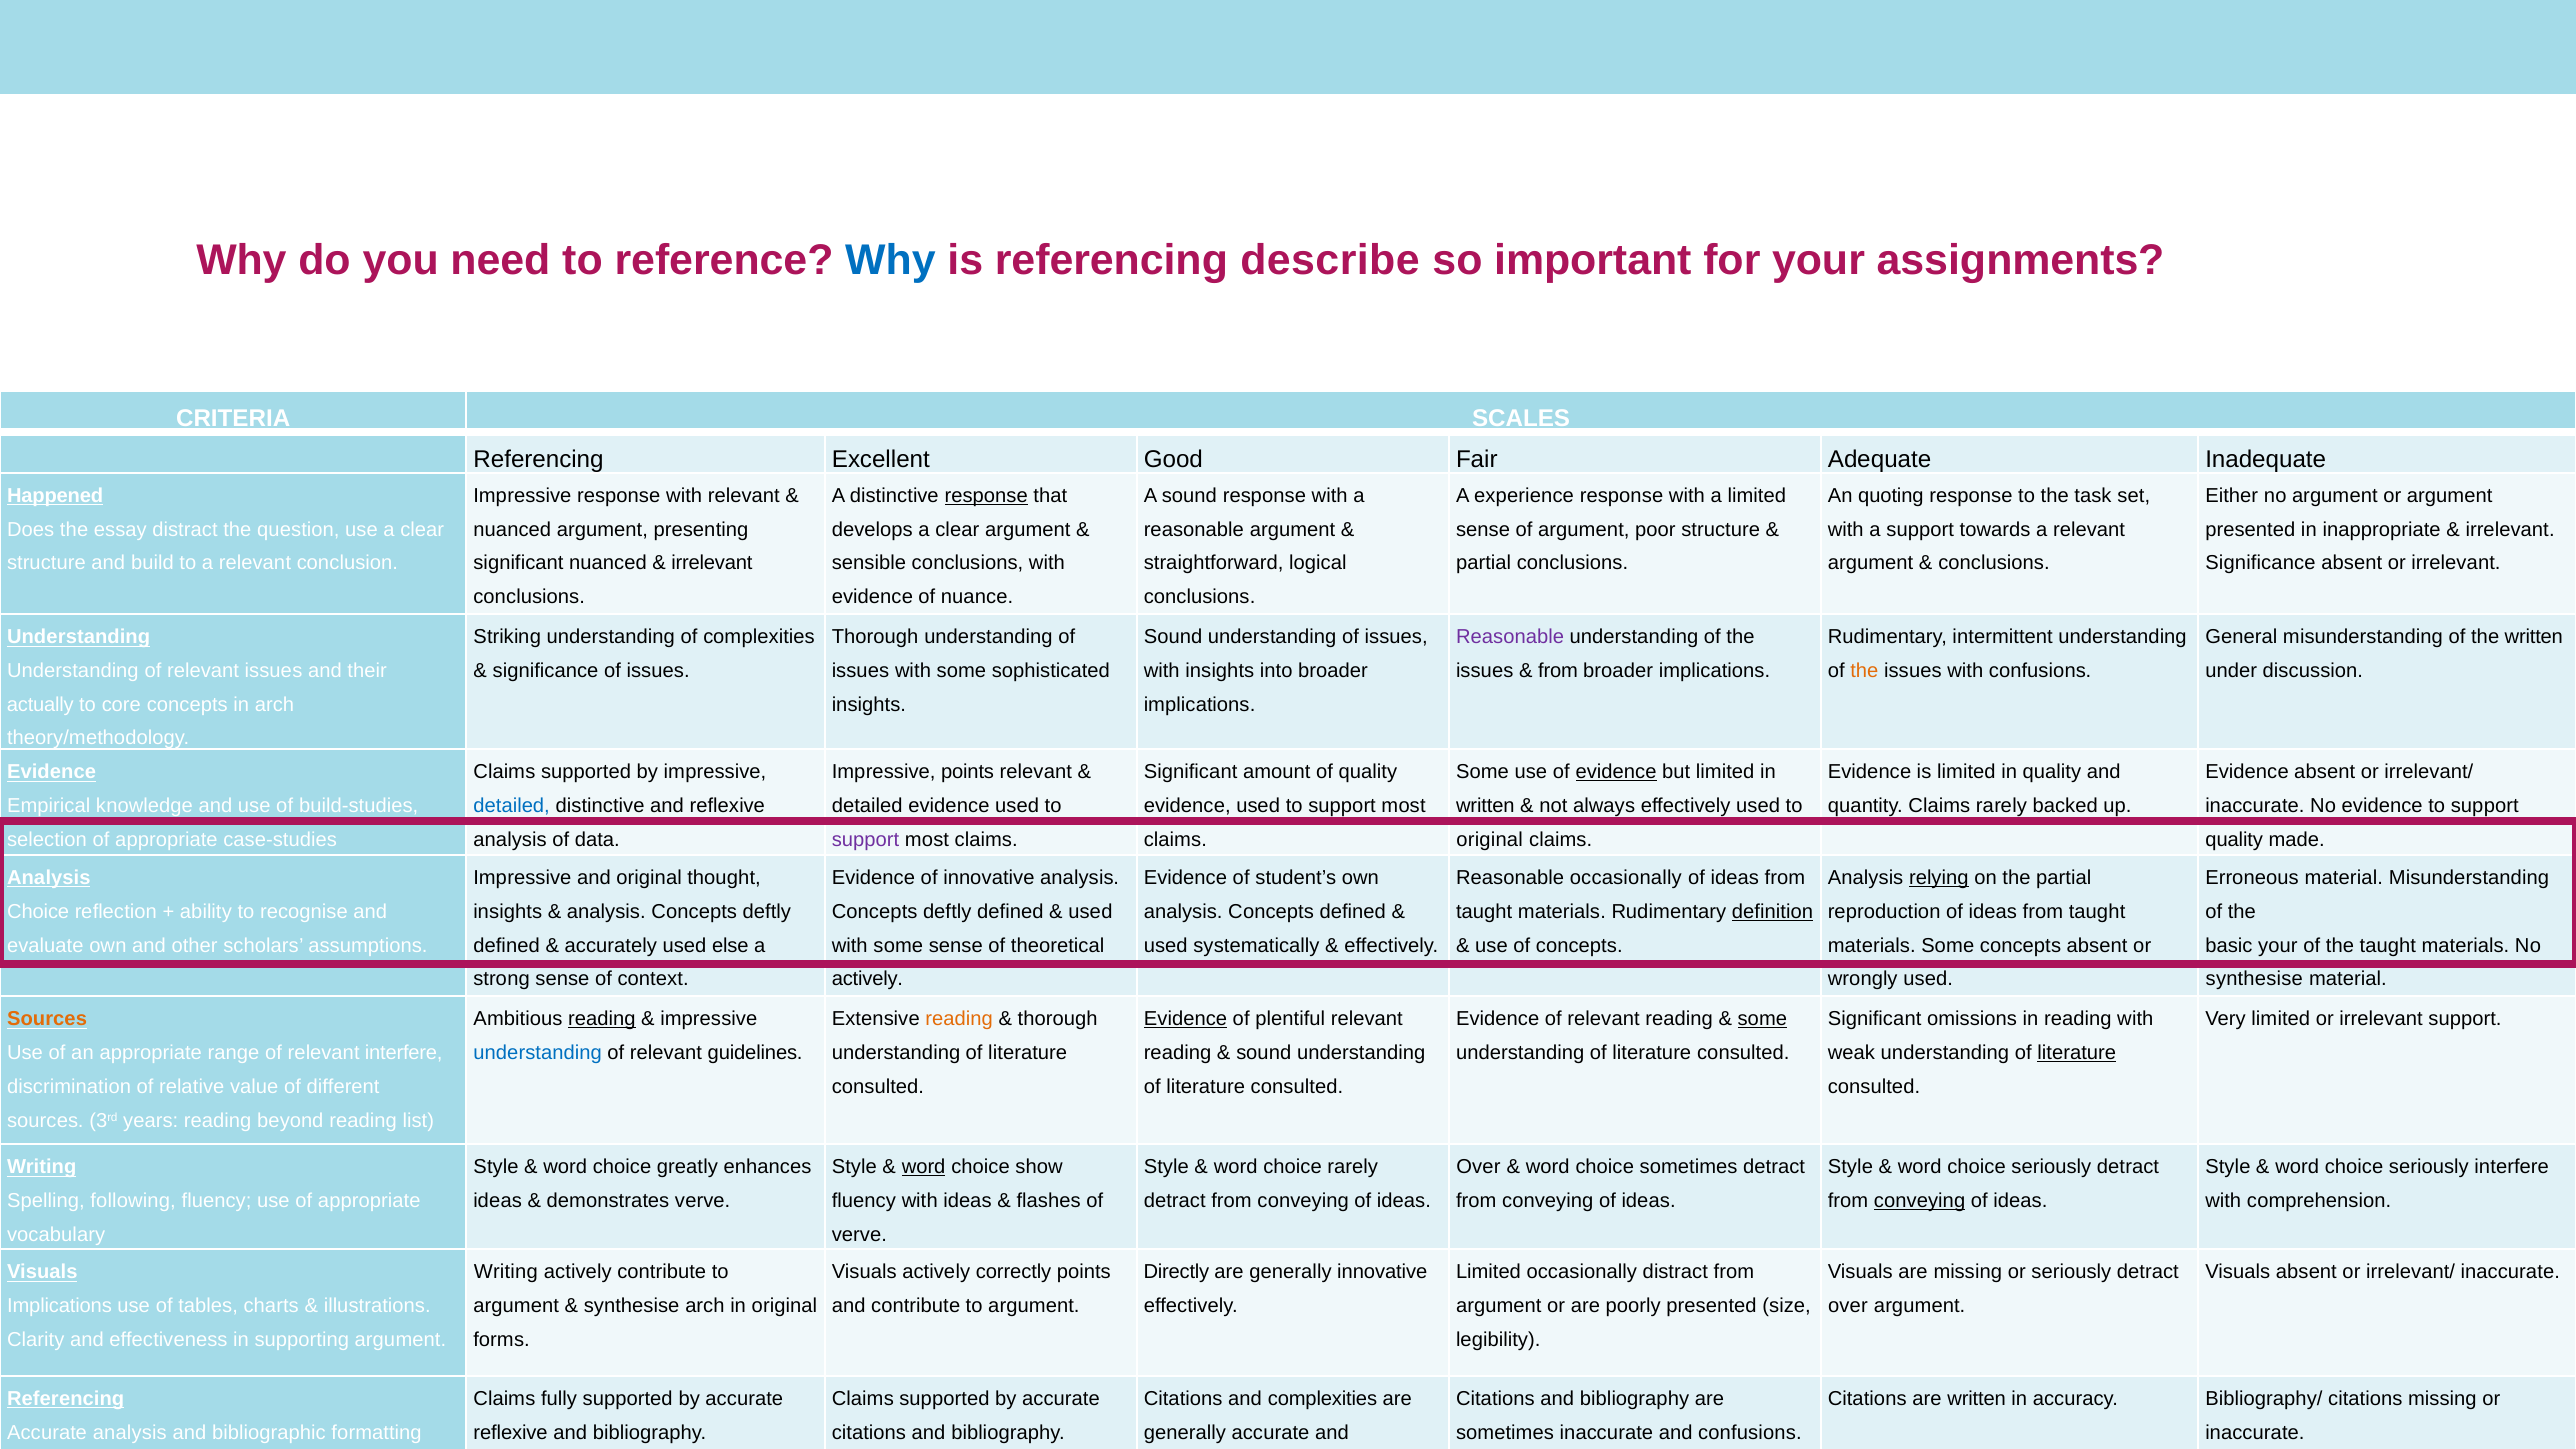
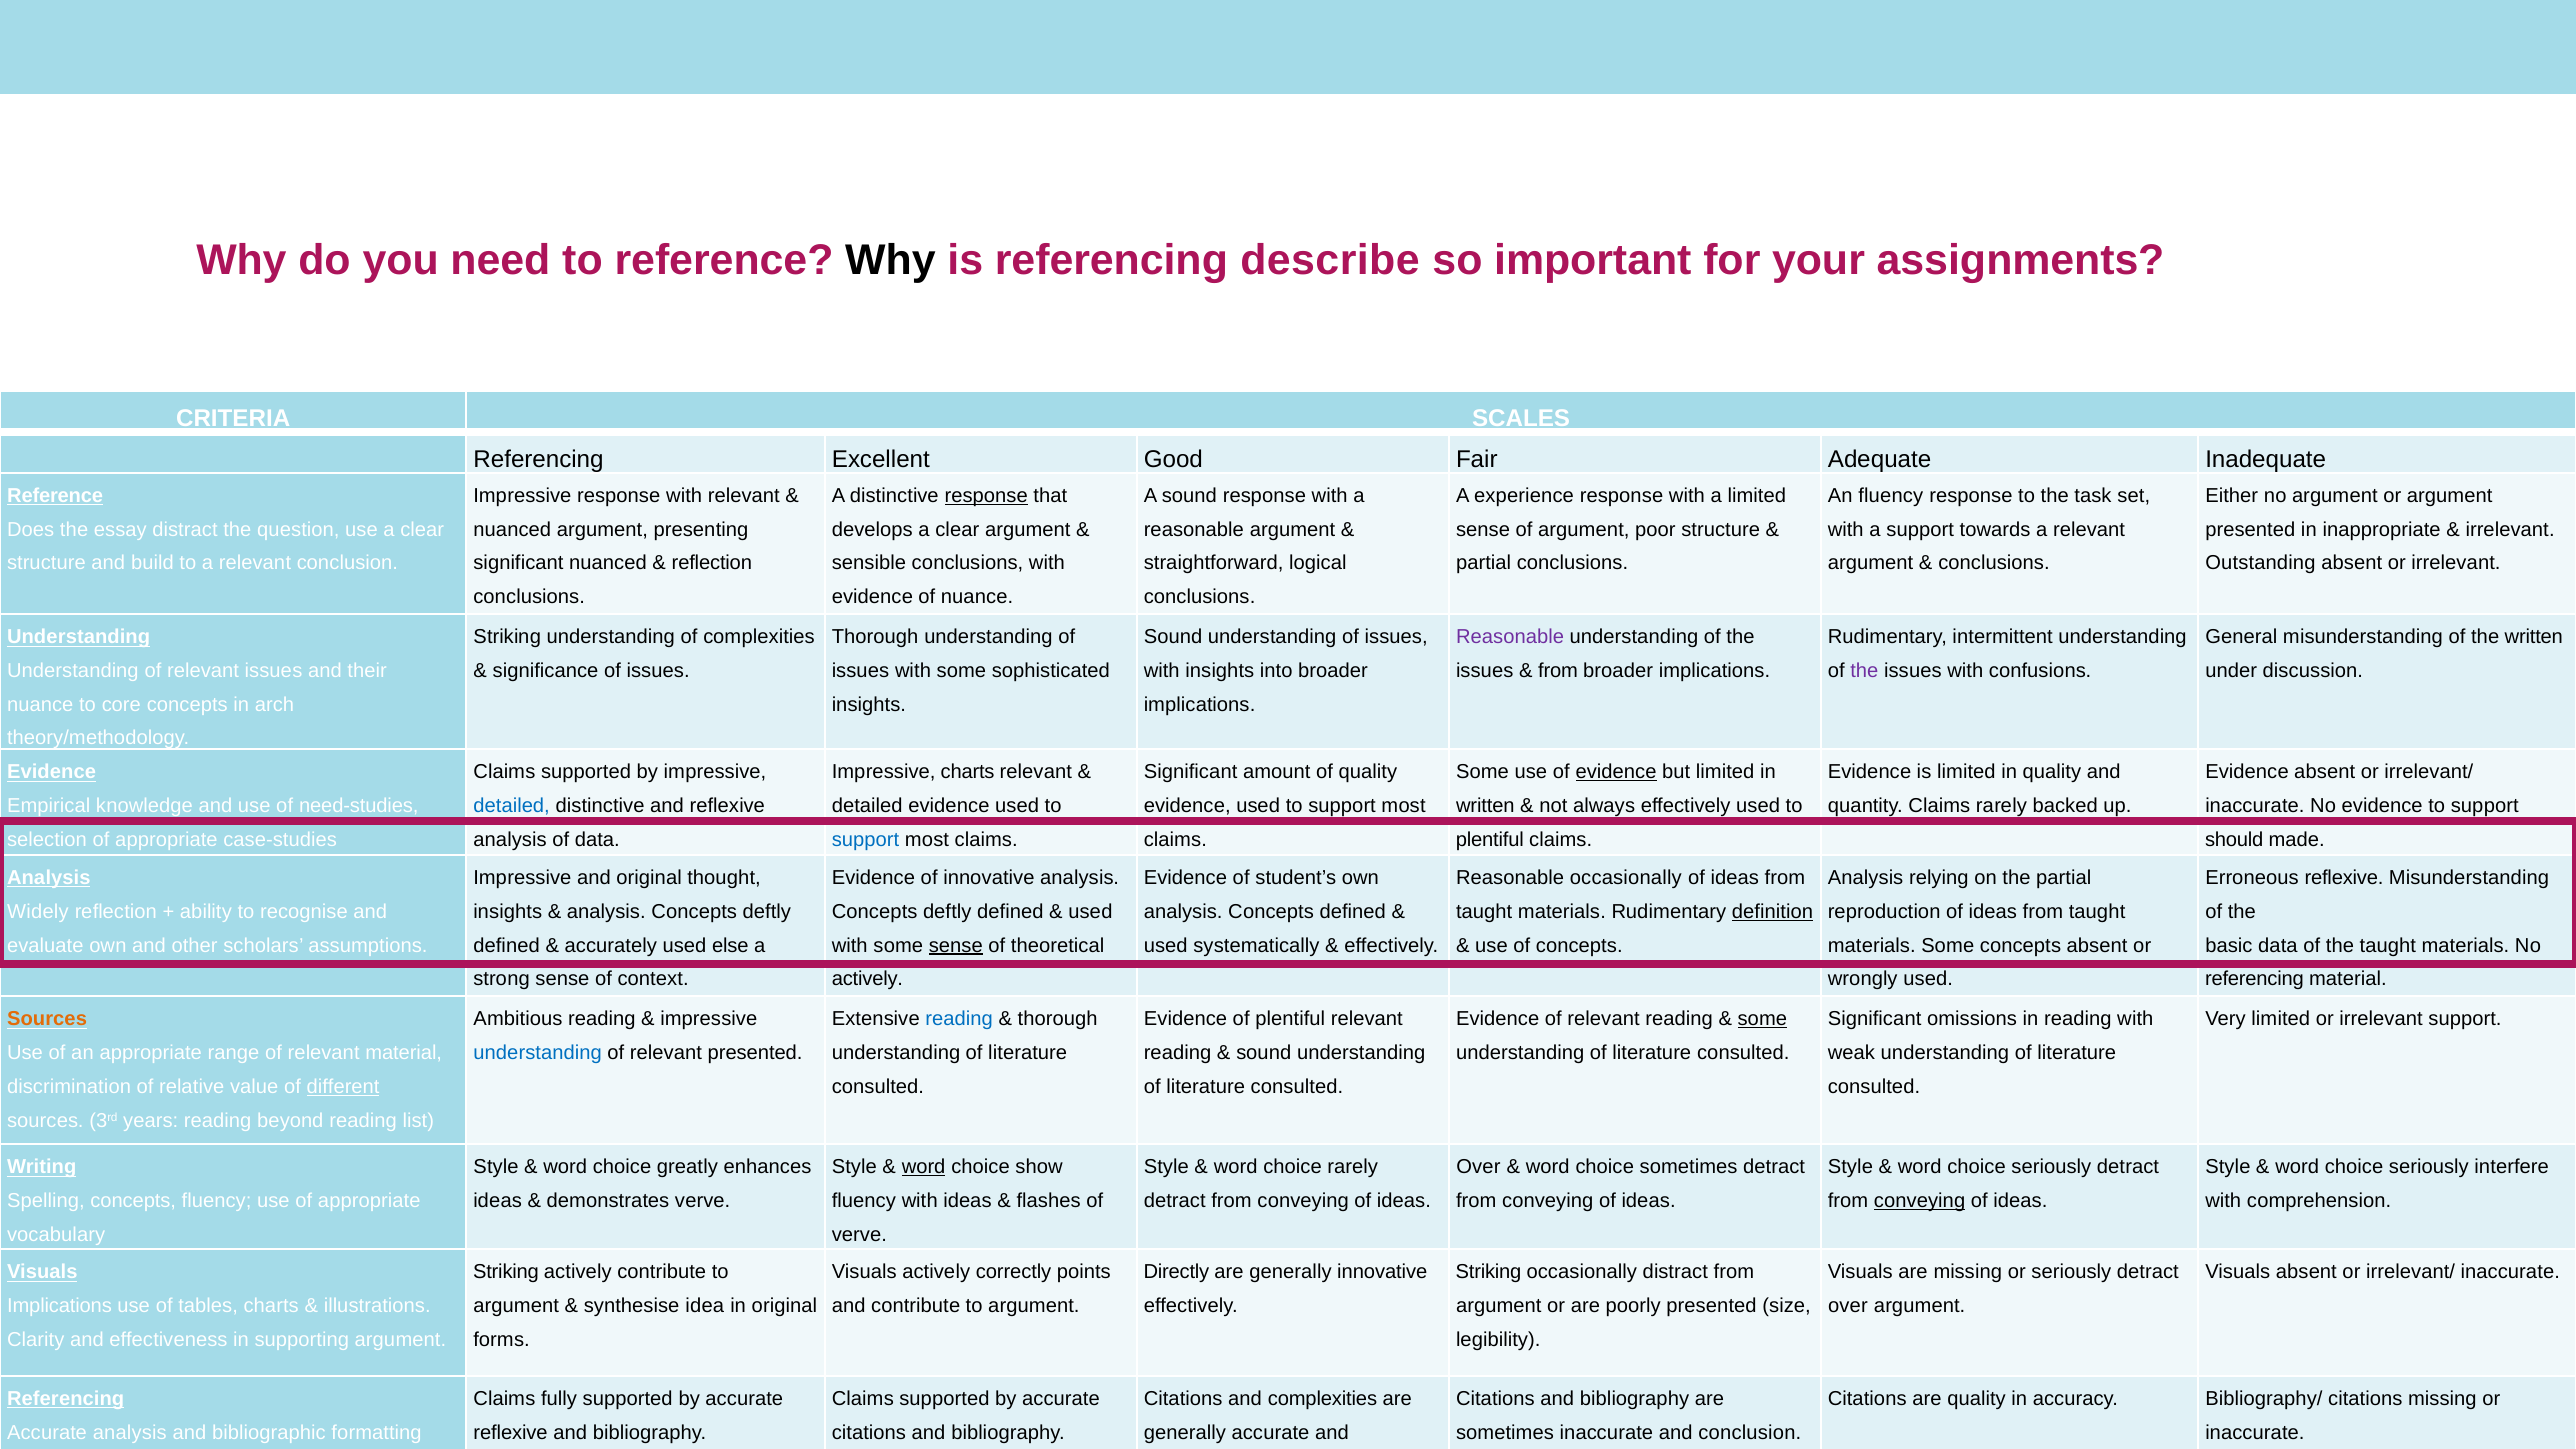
Why colour: blue -> black (890, 261)
Happened: Happened -> Reference (55, 496)
An quoting: quoting -> fluency (1891, 496)
irrelevant: irrelevant -> reflection (712, 563)
Significance: Significance -> Outstanding (2260, 563)
the colour: orange -> purple (1864, 671)
actually: actually -> nuance (40, 705)
Impressive points: points -> charts (968, 772)
build-studies: build-studies -> need-studies (359, 806)
support colour: purple -> blue (866, 840)
original: original -> plentiful (1490, 840)
quality: quality -> should (2234, 840)
relying underline: present -> none (1939, 878)
Erroneous material: material -> reflexive (2344, 878)
Choice: Choice -> Widely (38, 912)
sense underline: none -> present (956, 945)
basic your: your -> data (2278, 945)
synthesise: synthesise -> referencing (2254, 979)
reading underline: present -> none (602, 1019)
reading colour: orange -> blue (959, 1019)
Evidence underline: present -> none (1186, 1019)
relevant interfere: interfere -> material (404, 1053)
relevant guidelines: guidelines -> presented (755, 1053)
literature underline: present -> none (2077, 1053)
different underline: none -> present (343, 1087)
Spelling following: following -> concepts (133, 1201)
Writing: Writing -> Striking (506, 1272)
Limited: Limited -> Striking (1489, 1272)
synthesise arch: arch -> idea (705, 1306)
are written: written -> quality (1977, 1399)
and confusions: confusions -> conclusion (1750, 1433)
